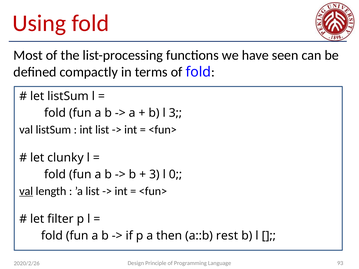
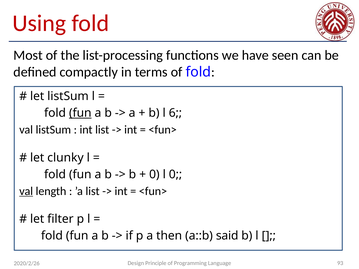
fun underline: none -> present (80, 113)
l 3: 3 -> 6 (175, 113)
3: 3 -> 0 (154, 175)
rest: rest -> said (227, 236)
